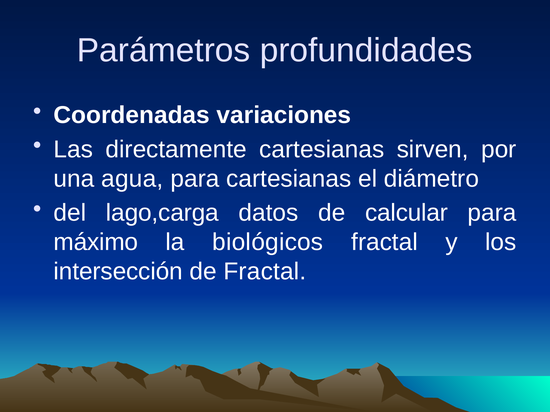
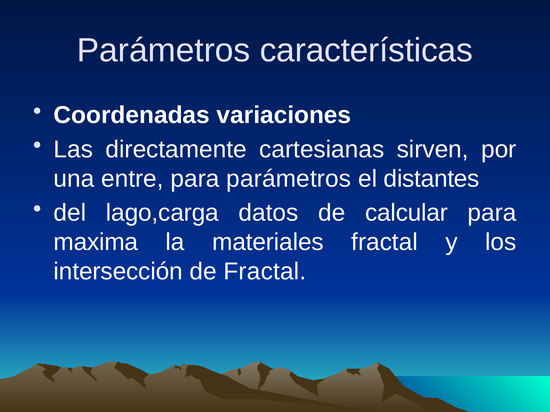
profundidades: profundidades -> características (366, 50)
agua: agua -> entre (132, 179)
para cartesianas: cartesianas -> parámetros (289, 179)
diámetro: diámetro -> distantes (432, 179)
máximo: máximo -> maxima (96, 243)
biológicos: biológicos -> materiales (268, 243)
